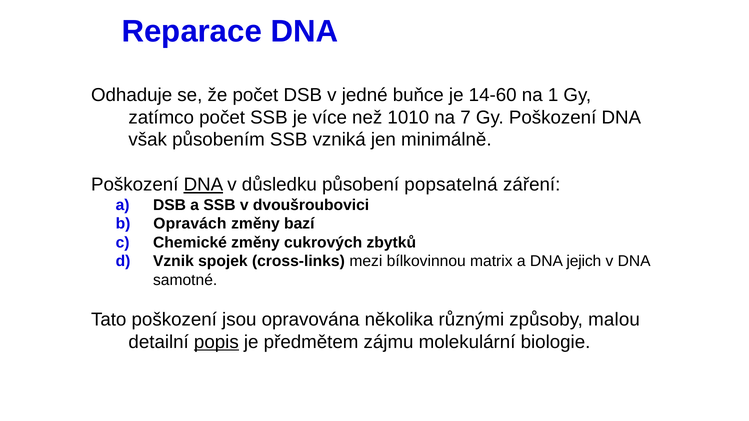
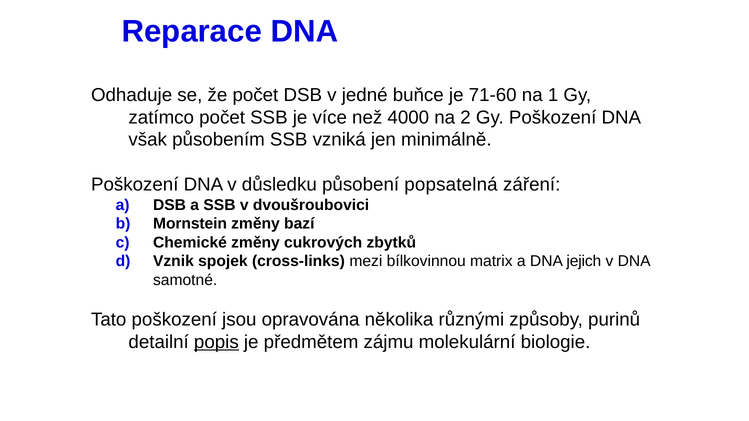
14-60: 14-60 -> 71-60 (493, 95)
1010: 1010 -> 4000 (408, 117)
7: 7 -> 2 (466, 117)
DNA underline: present -> none (203, 185)
Opravách: Opravách -> Mornstein (190, 224)
malou: malou -> purinů (614, 320)
